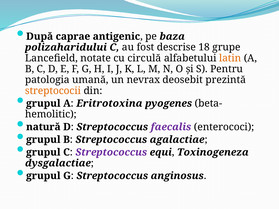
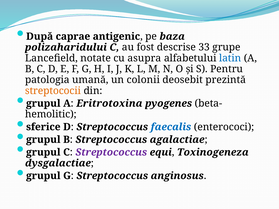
18: 18 -> 33 (204, 47)
circulă: circulă -> asupra (144, 58)
latin colour: orange -> blue (230, 58)
nevrax: nevrax -> colonii (143, 80)
natură: natură -> sferice (43, 127)
faecalis colour: purple -> blue (171, 127)
